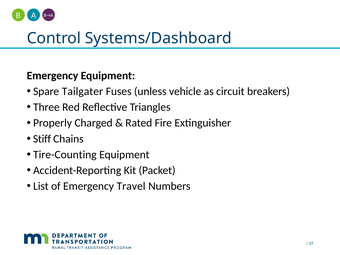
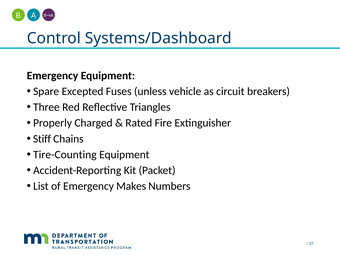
Tailgater: Tailgater -> Excepted (83, 91)
Travel: Travel -> Makes (131, 186)
